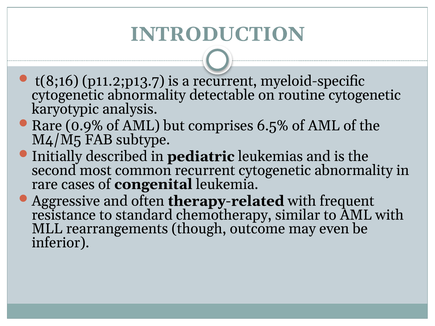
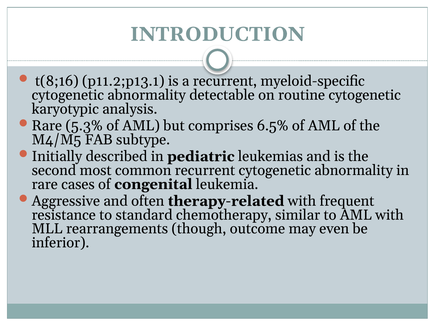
p11.2;p13.7: p11.2;p13.7 -> p11.2;p13.1 (123, 81)
0.9%: 0.9% -> 5.3% (84, 126)
